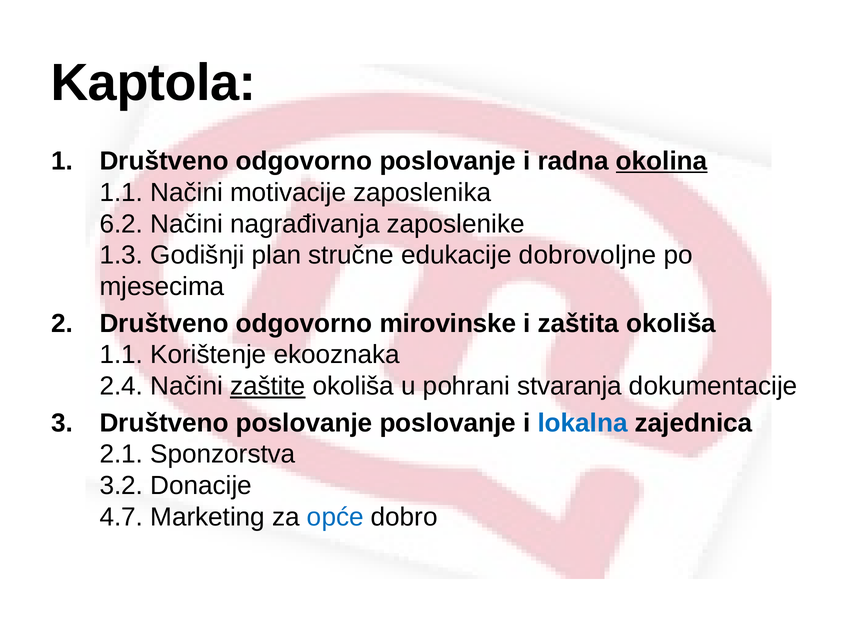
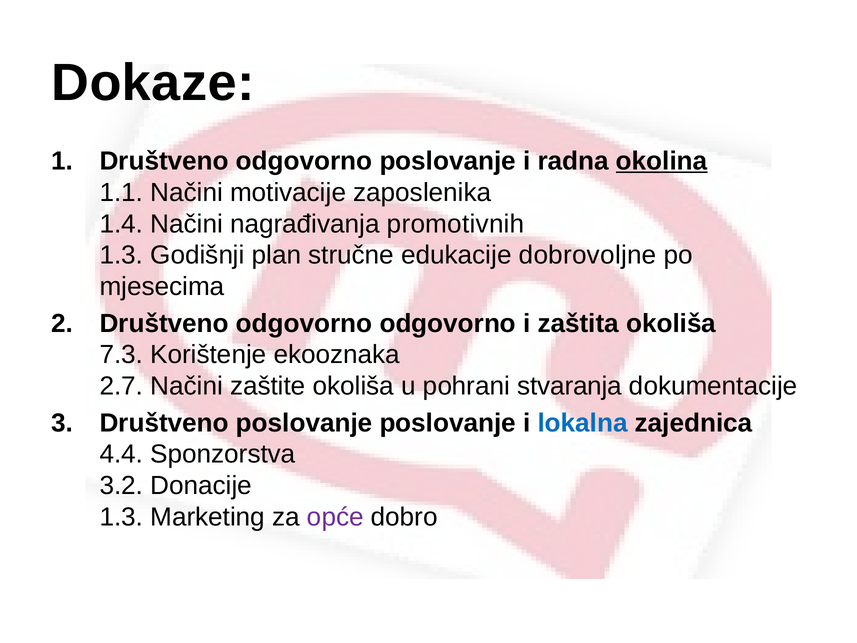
Kaptola: Kaptola -> Dokaze (153, 83)
6.2: 6.2 -> 1.4 (121, 224)
zaposlenike: zaposlenike -> promotivnih (456, 224)
odgovorno mirovinske: mirovinske -> odgovorno (448, 323)
1.1: 1.1 -> 7.3 (121, 355)
2.4: 2.4 -> 2.7 (121, 386)
zaštite underline: present -> none (268, 386)
2.1: 2.1 -> 4.4 (121, 454)
4.7: 4.7 -> 1.3 (121, 517)
opće colour: blue -> purple (335, 517)
